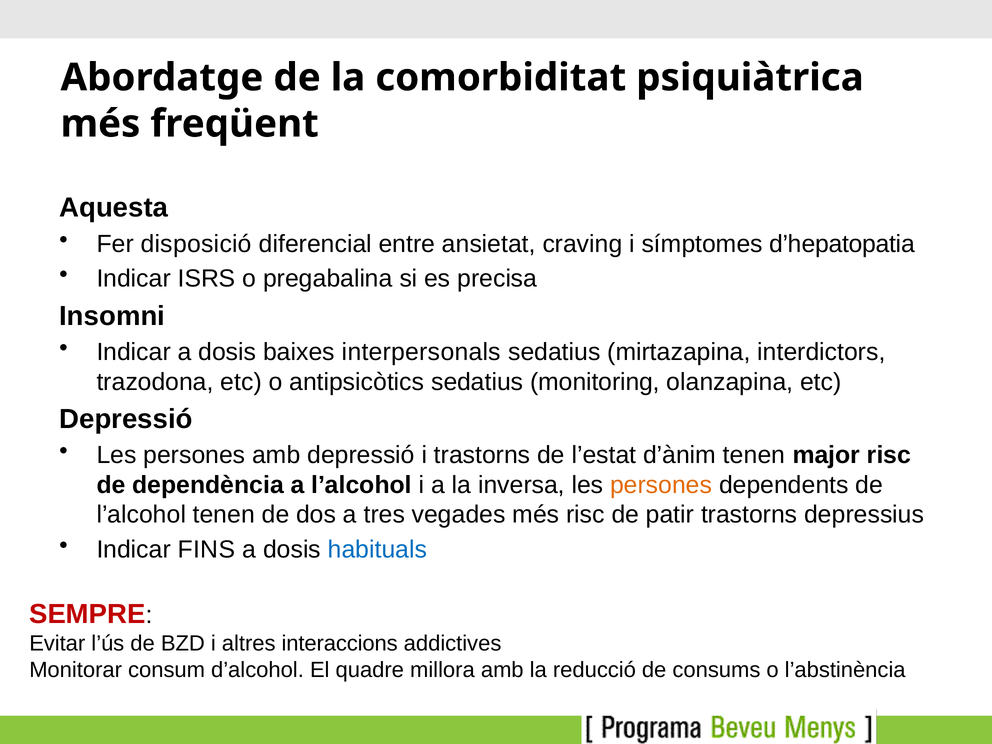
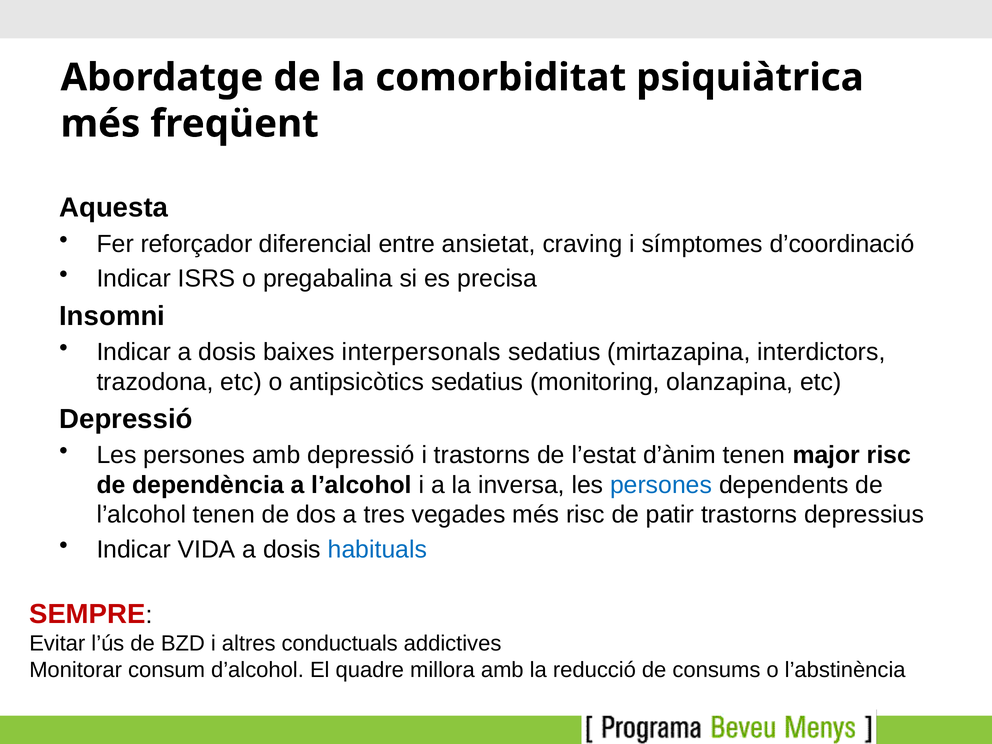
disposició: disposició -> reforçador (196, 244)
d’hepatopatia: d’hepatopatia -> d’coordinació (842, 244)
persones colour: orange -> blue (661, 485)
FINS: FINS -> VIDA (207, 549)
interaccions: interaccions -> conductuals (340, 643)
